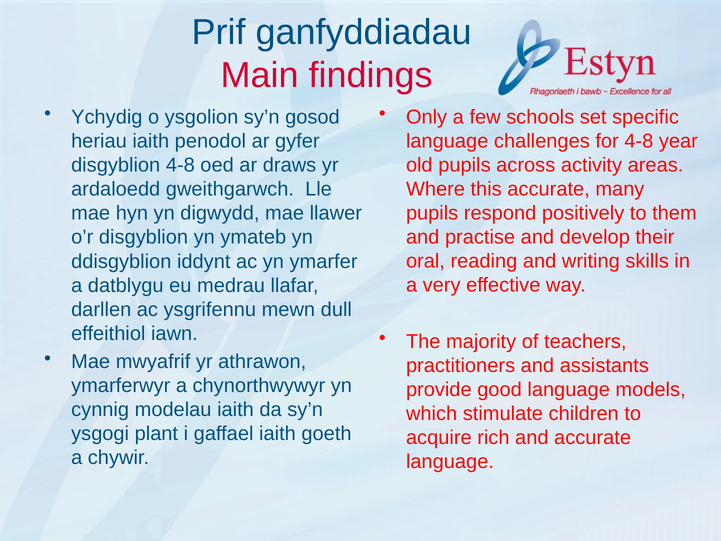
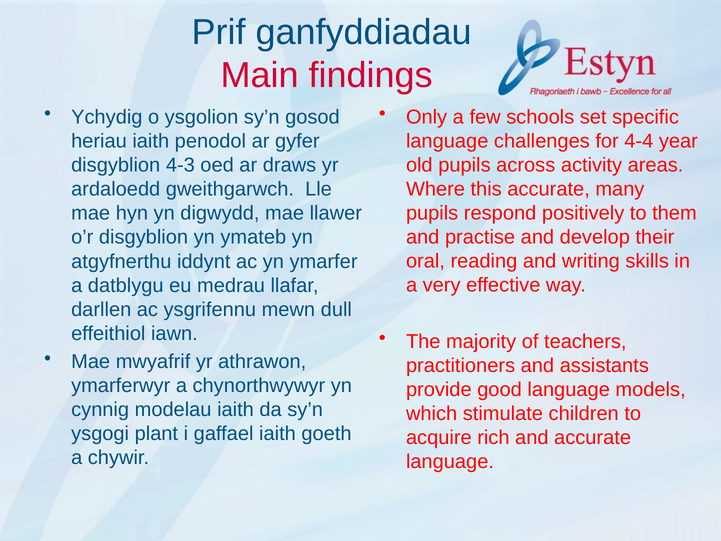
for 4-8: 4-8 -> 4-4 (639, 141)
disgyblion 4-8: 4-8 -> 4-3 (180, 165)
ddisgyblion: ddisgyblion -> atgyfnerthu (121, 261)
